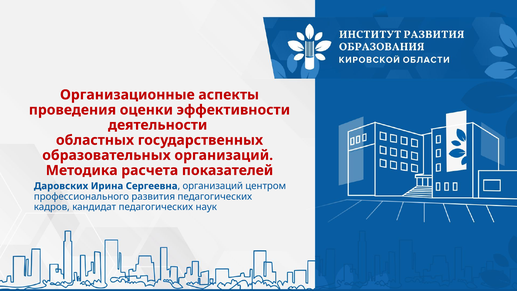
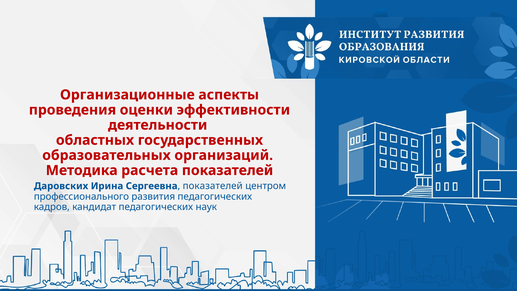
организаций: организаций -> показателей (213, 186)
